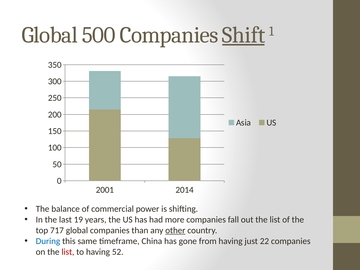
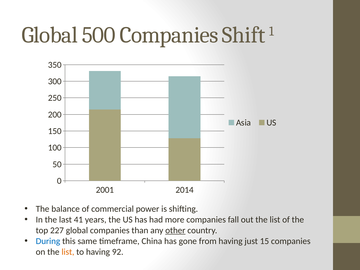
Shift underline: present -> none (244, 35)
19: 19 -> 41 (78, 220)
717: 717 -> 227 (57, 230)
22: 22 -> 15 (264, 241)
list colour: red -> orange (68, 252)
52: 52 -> 92 (118, 252)
